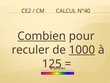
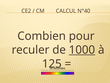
Combien underline: present -> none (42, 36)
